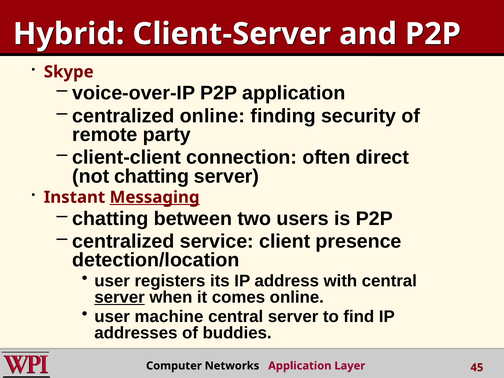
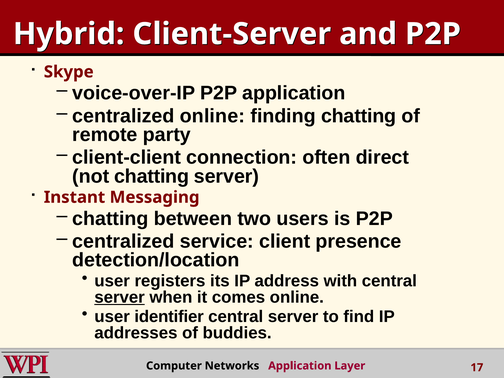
finding security: security -> chatting (359, 116)
Messaging underline: present -> none (155, 197)
machine: machine -> identifier (169, 317)
45: 45 -> 17 (477, 368)
